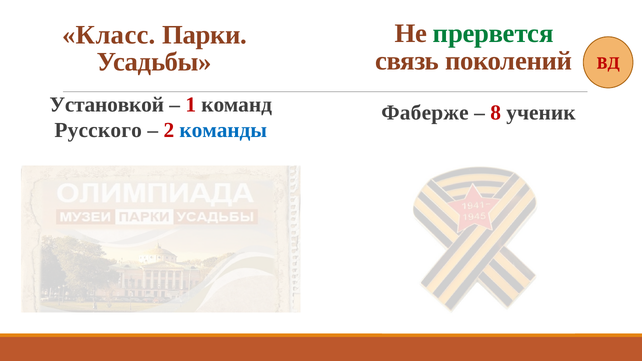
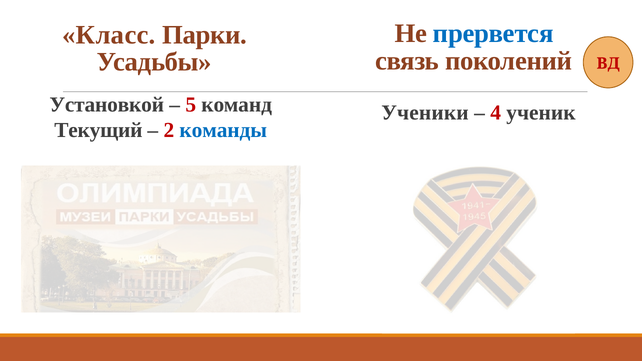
прервется colour: green -> blue (493, 34)
1: 1 -> 5 (191, 105)
Фаберже: Фаберже -> Ученики (425, 113)
8: 8 -> 4 (496, 113)
Русского: Русского -> Текущий (98, 130)
